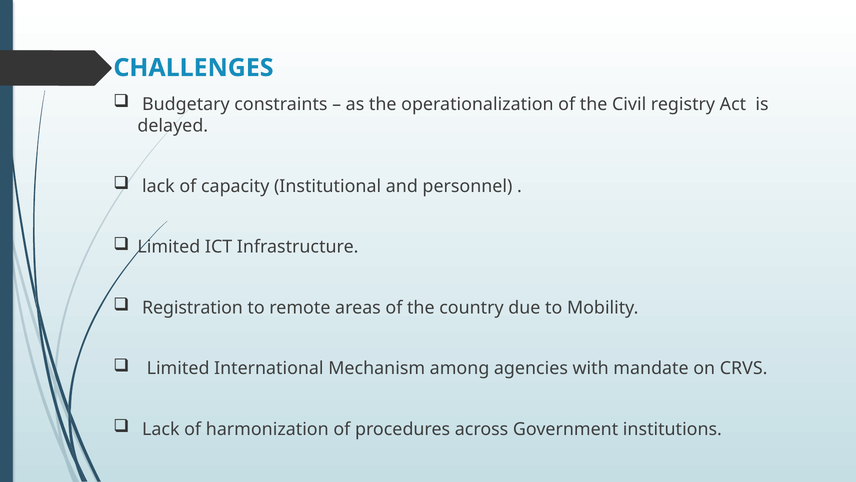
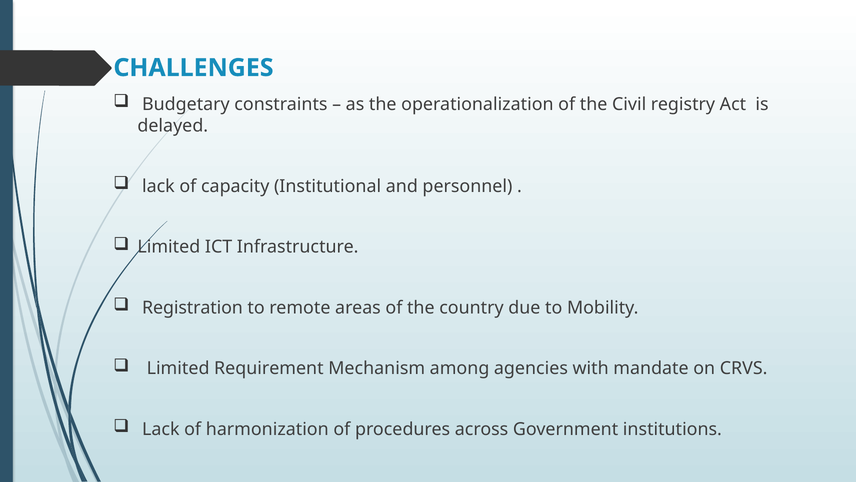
International: International -> Requirement (269, 368)
